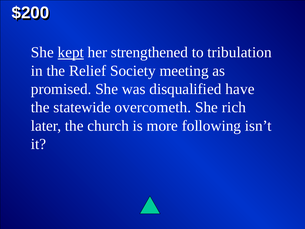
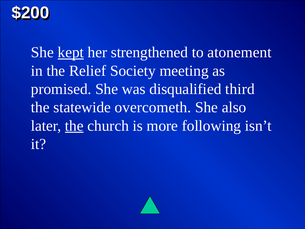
tribulation: tribulation -> atonement (240, 52)
have: have -> third (240, 89)
rich: rich -> also (234, 107)
the underline: none -> present (74, 126)
